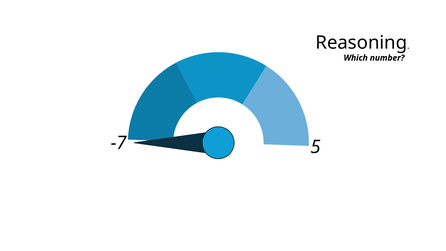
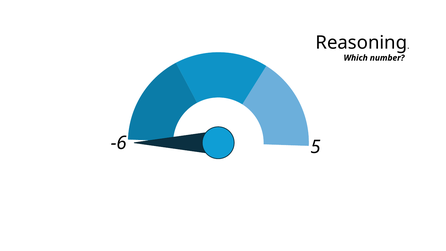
-7: -7 -> -6 (119, 143)
